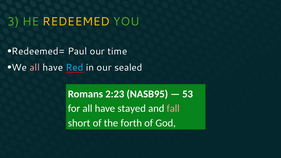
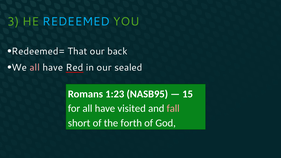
REDEEMED colour: yellow -> light blue (76, 22)
Paul: Paul -> That (77, 51)
time: time -> back (117, 51)
Red colour: light blue -> white (75, 68)
2:23: 2:23 -> 1:23 (115, 94)
53: 53 -> 15 (188, 94)
stayed: stayed -> visited (132, 109)
